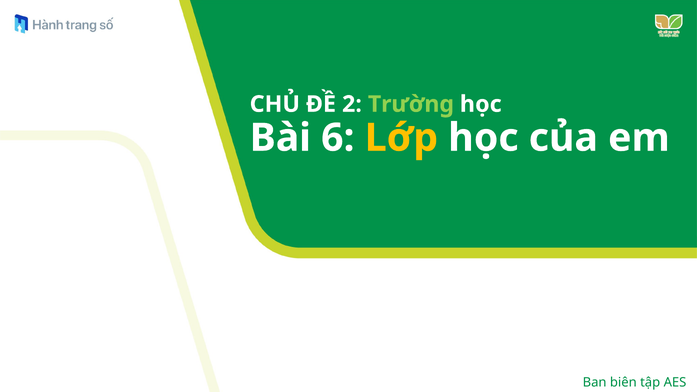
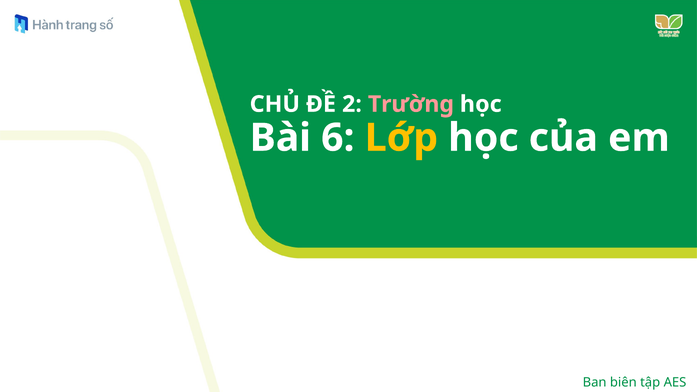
Trường colour: light green -> pink (411, 104)
